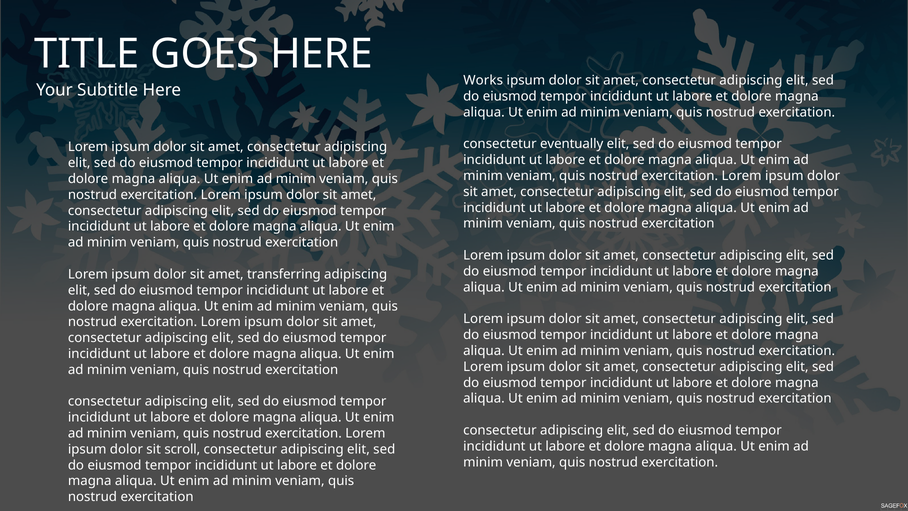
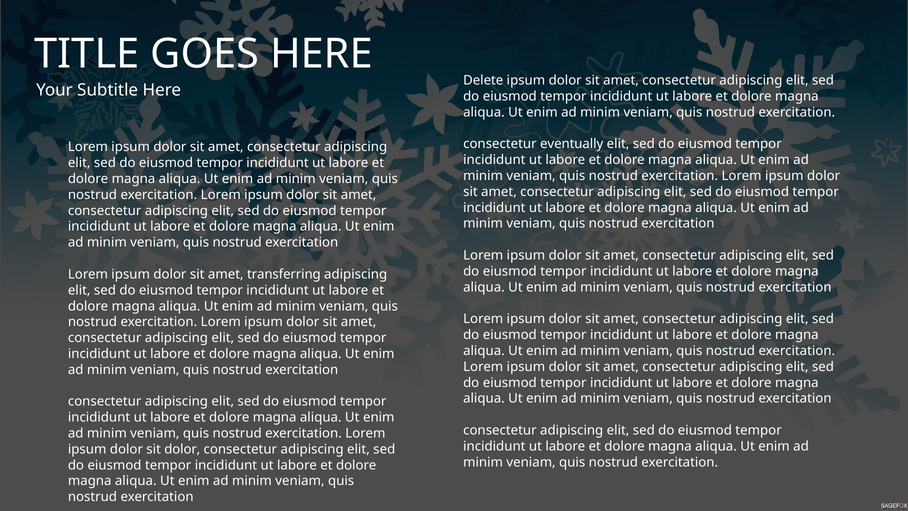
Works: Works -> Delete (483, 80)
sit scroll: scroll -> dolor (182, 449)
